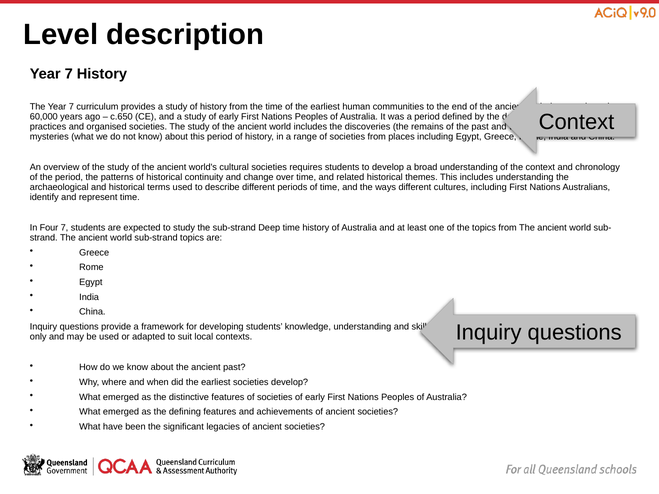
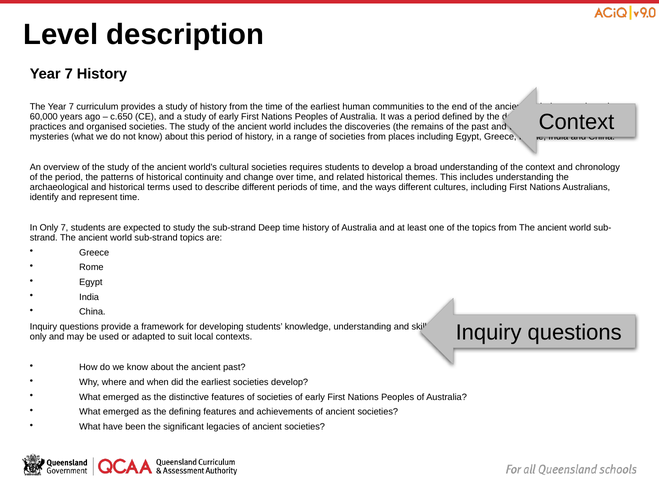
In Four: Four -> Only (49, 228)
